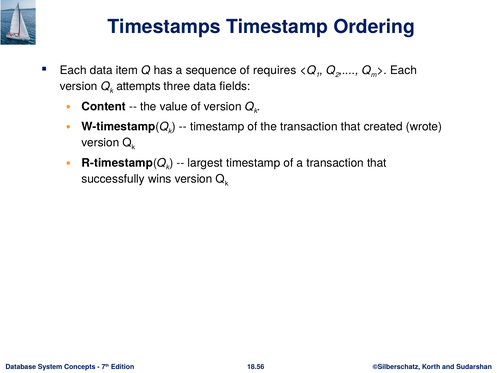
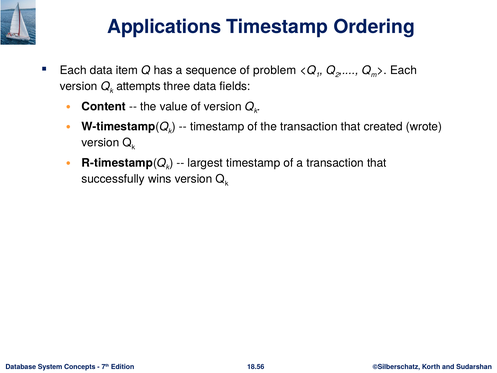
Timestamps: Timestamps -> Applications (164, 27)
requires: requires -> problem (275, 70)
